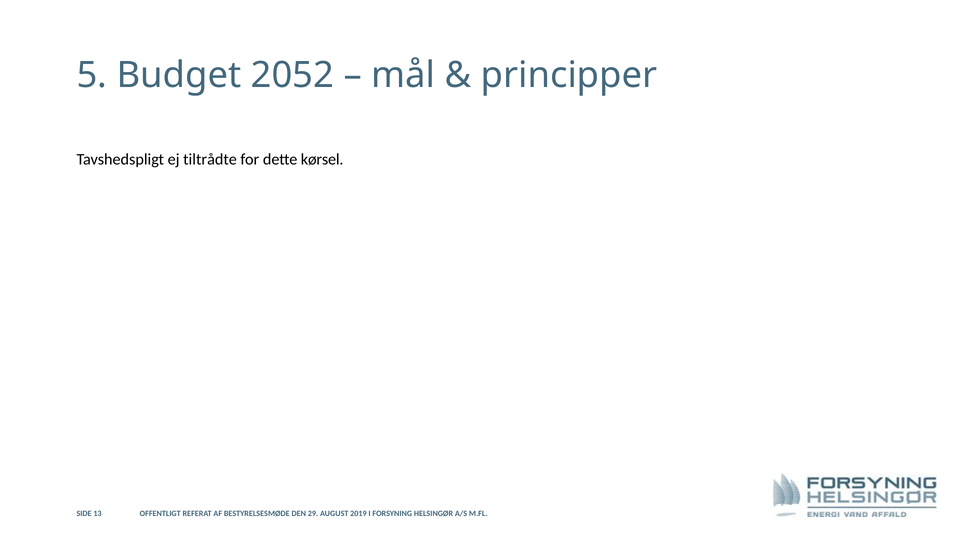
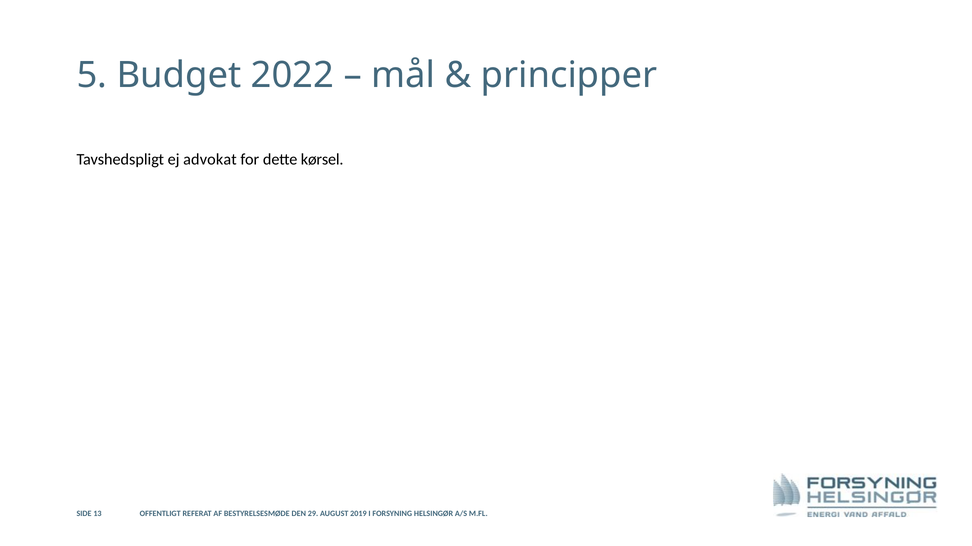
2052: 2052 -> 2022 (292, 75)
tiltrådte: tiltrådte -> advokat (210, 160)
